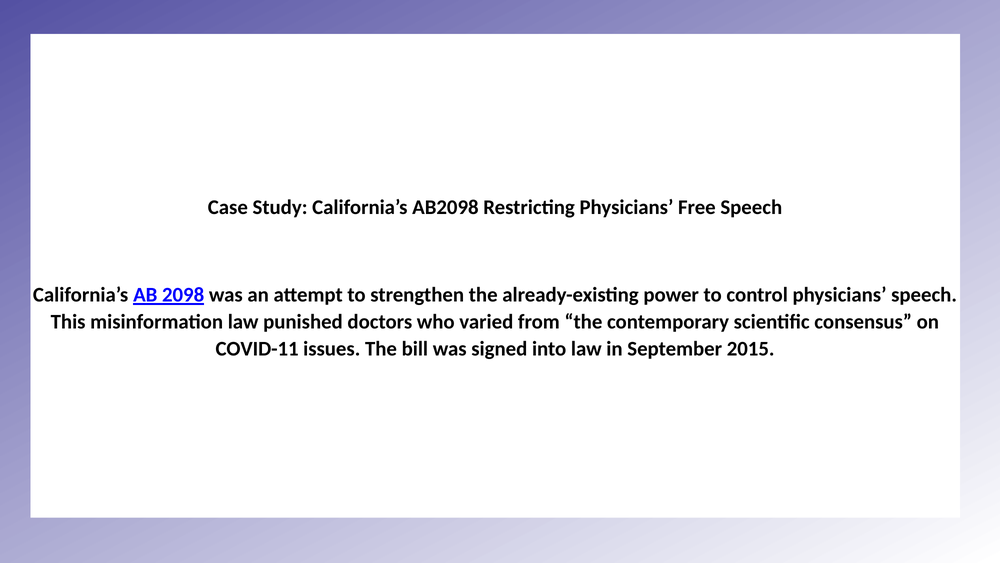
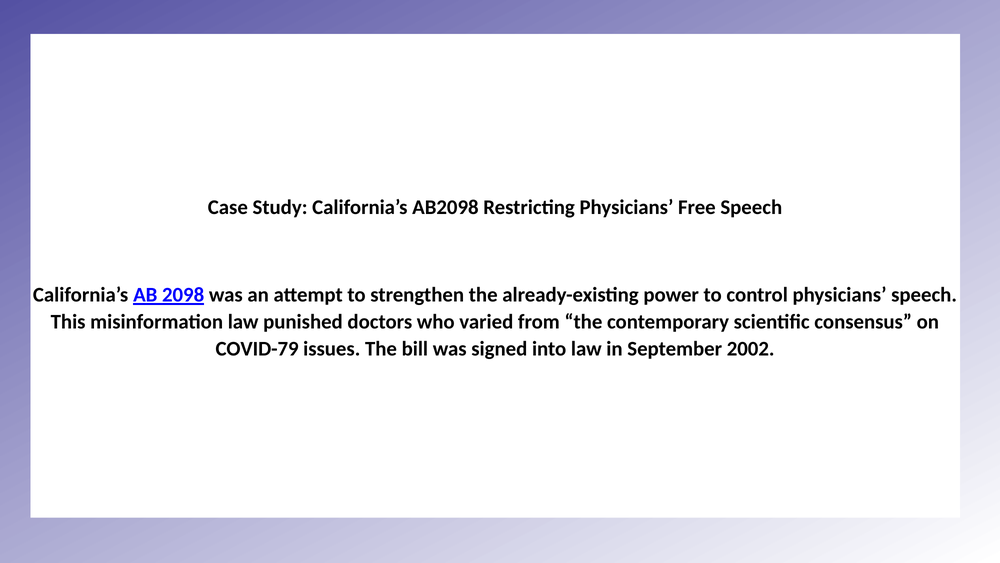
COVID-11: COVID-11 -> COVID-79 (257, 348)
2015: 2015 -> 2002 (751, 348)
